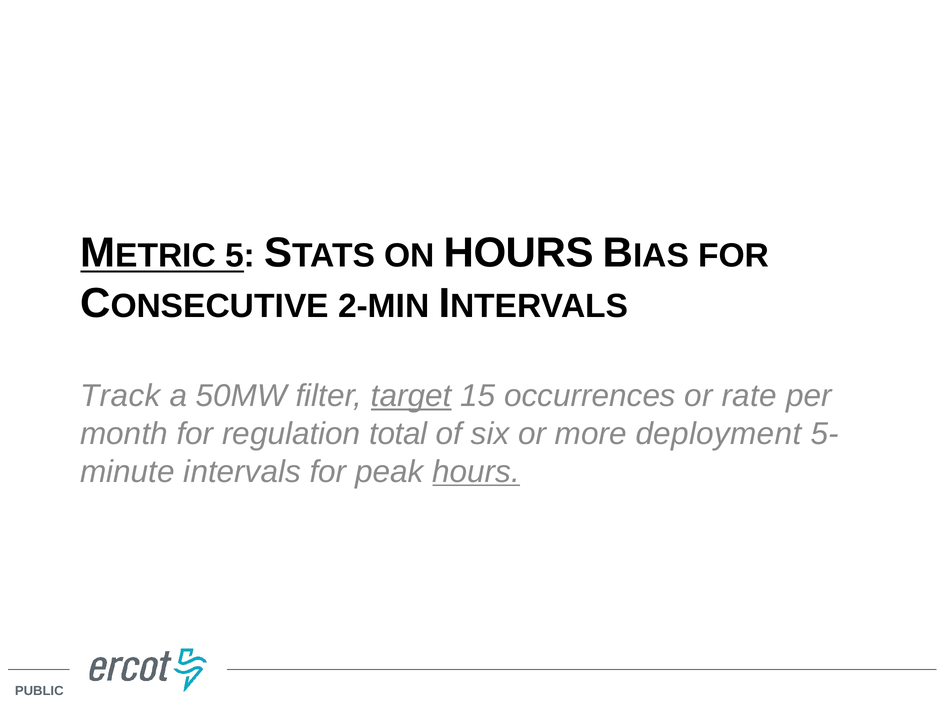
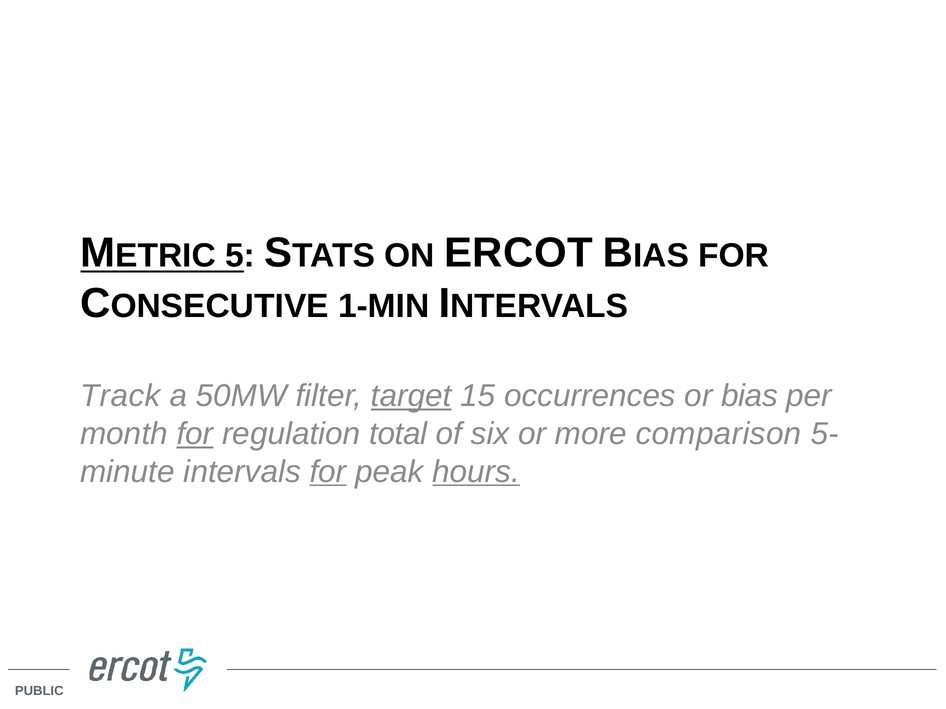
ON HOURS: HOURS -> ERCOT (518, 253)
2-MIN: 2-MIN -> 1-MIN (384, 306)
rate: rate -> bias (750, 396)
for underline: none -> present (195, 434)
deployment: deployment -> comparison (718, 434)
for underline: none -> present (328, 472)
